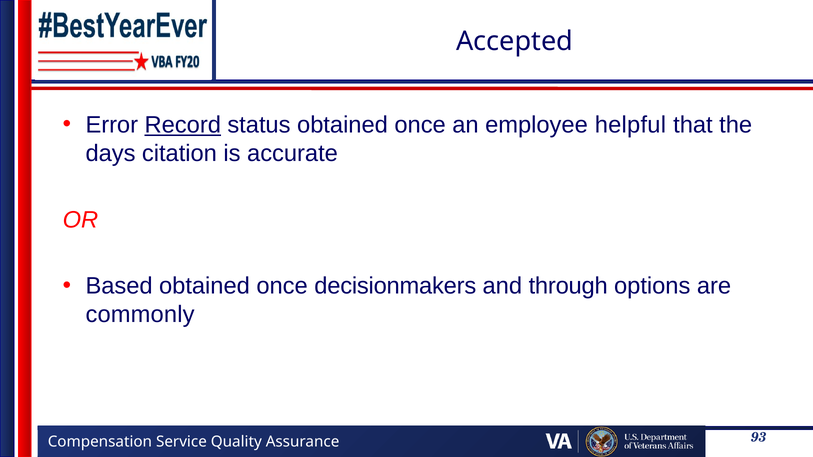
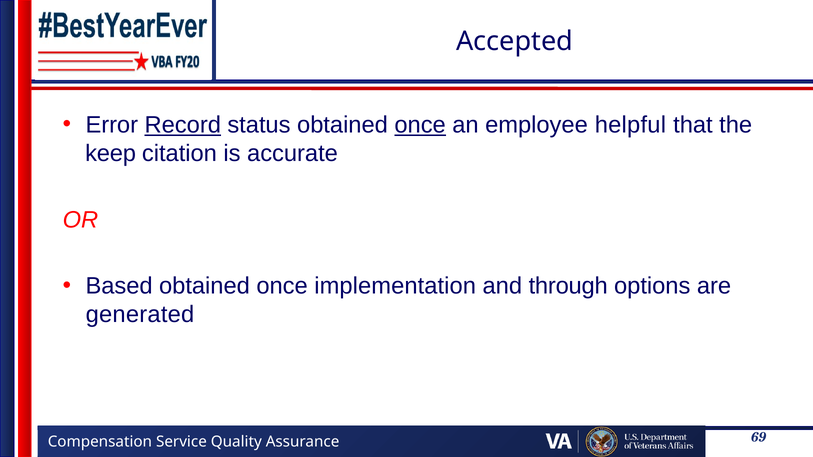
once underline: none -> present (420, 125)
days: days -> keep (111, 153)
decisionmakers: decisionmakers -> implementation (395, 286)
commonly: commonly -> generated (140, 315)
93: 93 -> 69 (759, 438)
